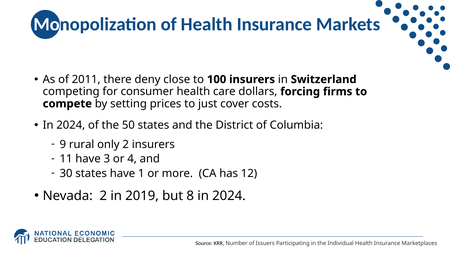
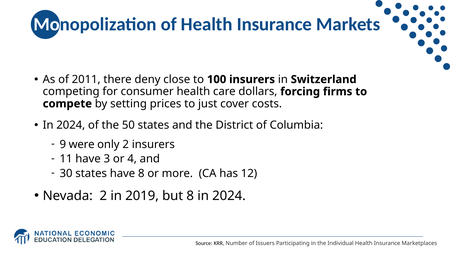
rural: rural -> were (82, 144)
have 1: 1 -> 8 (141, 173)
